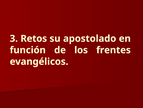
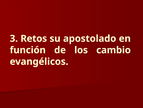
frentes: frentes -> cambio (114, 50)
